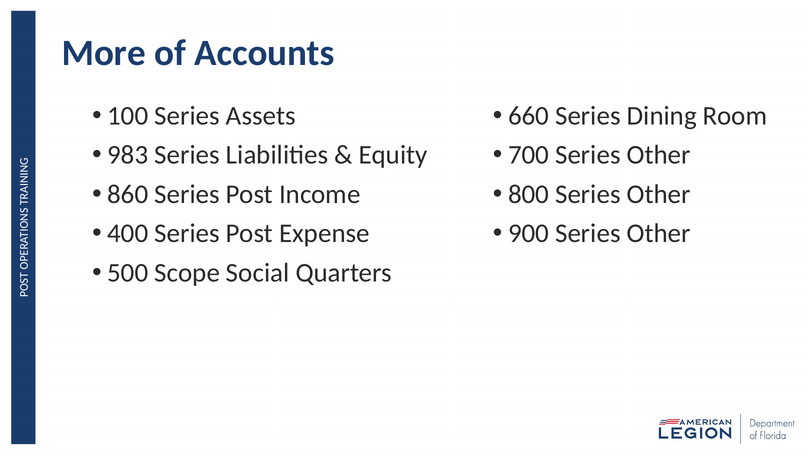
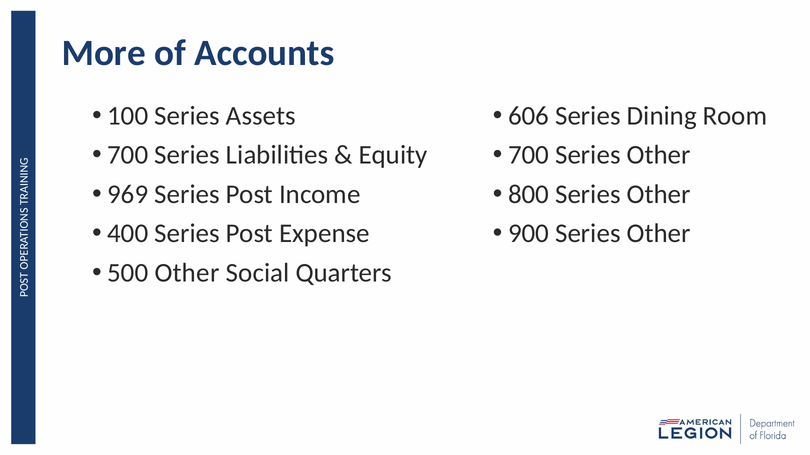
660: 660 -> 606 (529, 116)
983: 983 -> 700 (128, 155)
860: 860 -> 969 (128, 195)
500 Scope: Scope -> Other (187, 273)
